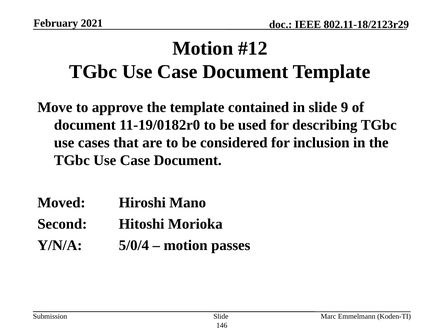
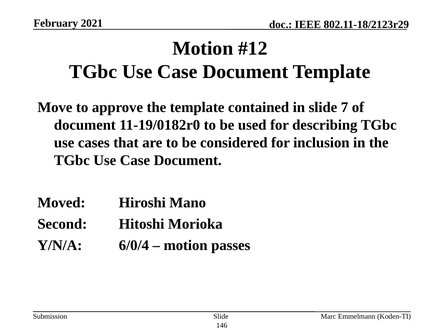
9: 9 -> 7 (345, 107)
5/0/4: 5/0/4 -> 6/0/4 (134, 245)
